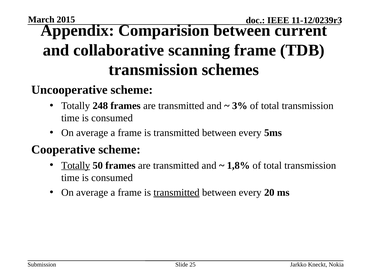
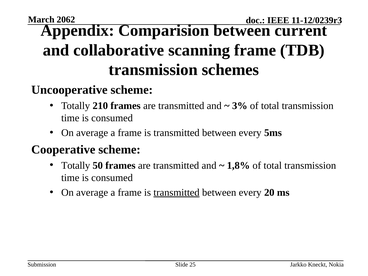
2015: 2015 -> 2062 (66, 20)
248: 248 -> 210 (100, 106)
Totally underline: present -> none (76, 165)
